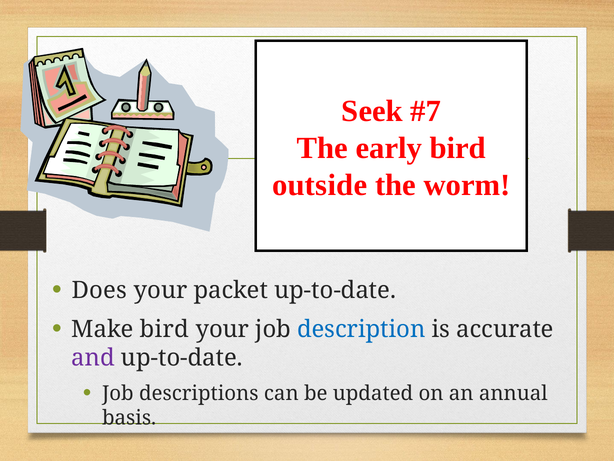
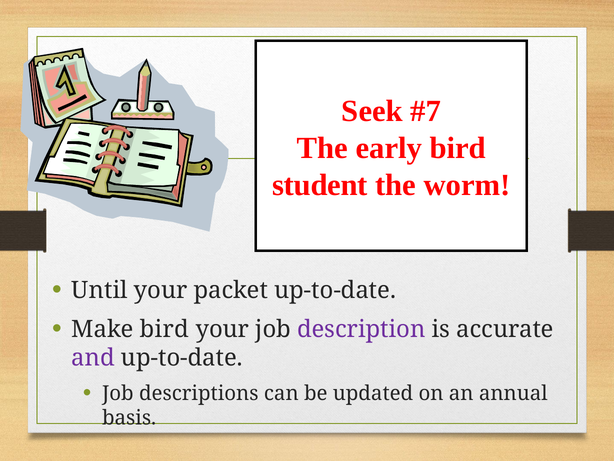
outside: outside -> student (320, 185)
Does: Does -> Until (99, 290)
description colour: blue -> purple (361, 329)
